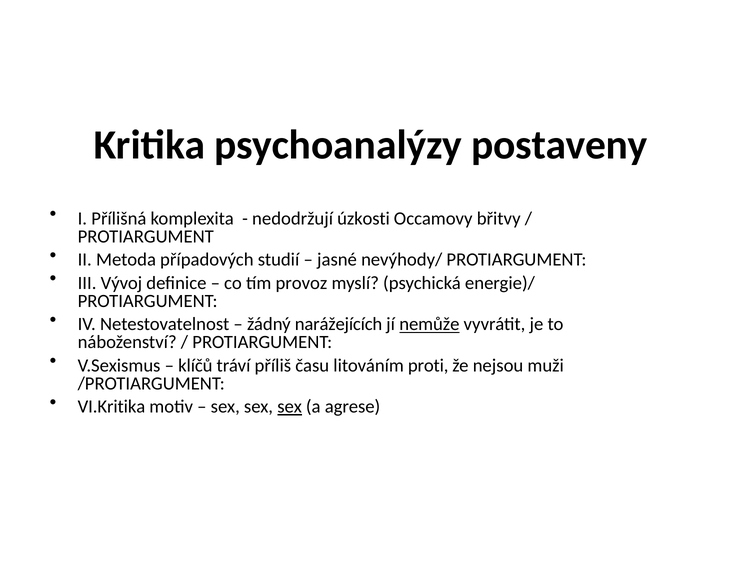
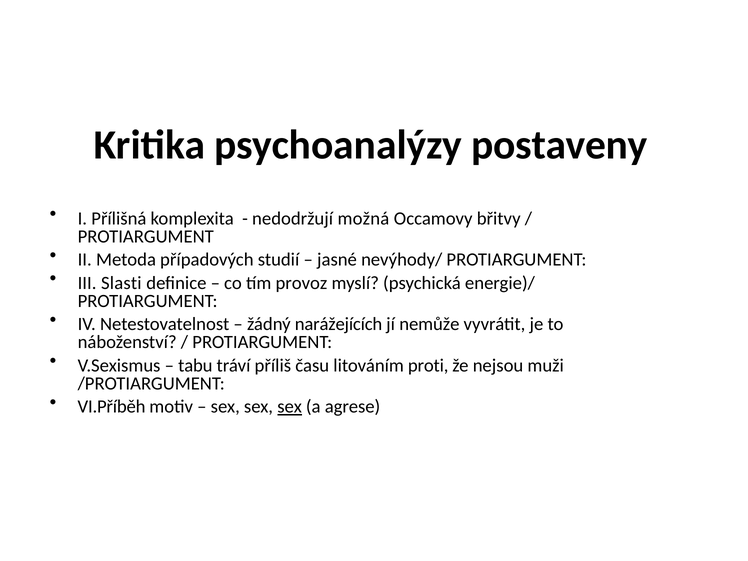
úzkosti: úzkosti -> možná (363, 219)
Vývoj: Vývoj -> Slasti (121, 283)
nemůže underline: present -> none (429, 324)
klíčů: klíčů -> tabu (195, 366)
VI.Kritika: VI.Kritika -> VI.Příběh (112, 407)
